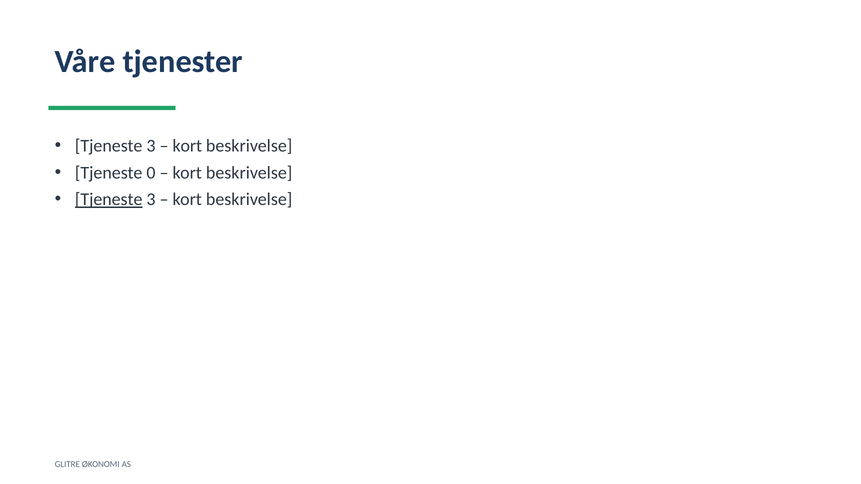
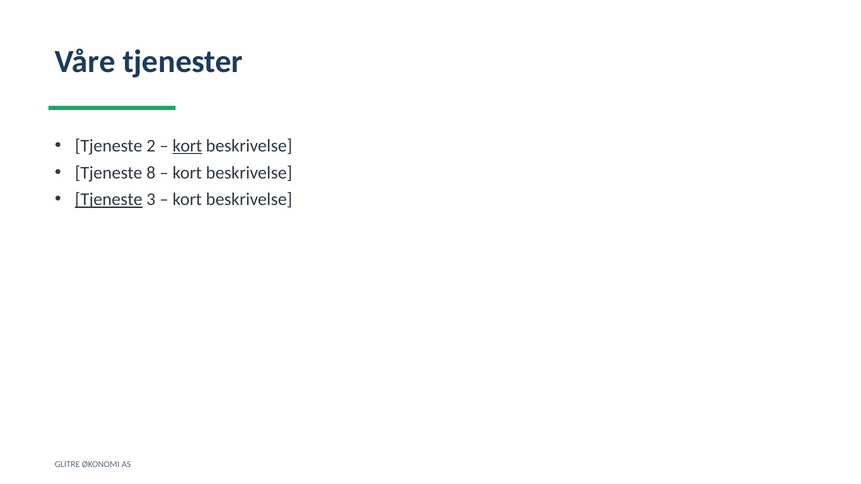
3: 3 -> 2 (151, 146)
kort underline: none -> present (187, 146)
0: 0 -> 8 (151, 173)
